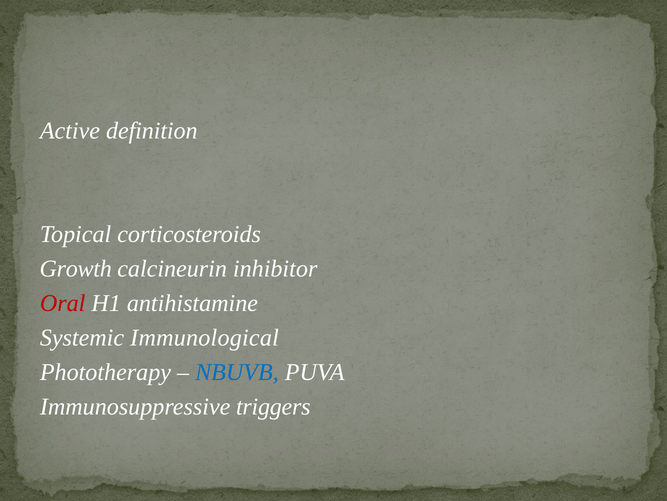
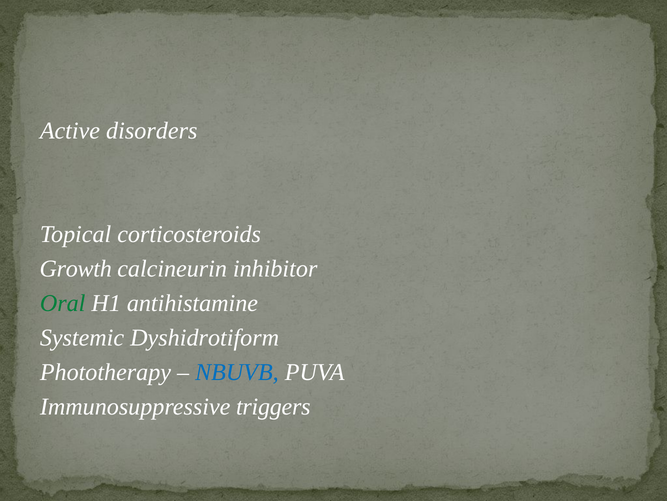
definition: definition -> disorders (152, 131)
Oral colour: red -> green (63, 303)
Immunological: Immunological -> Dyshidrotiform (205, 337)
